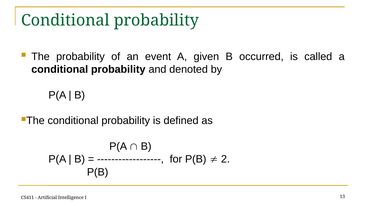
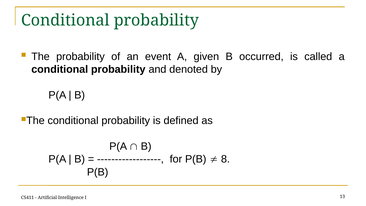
2: 2 -> 8 (225, 159)
